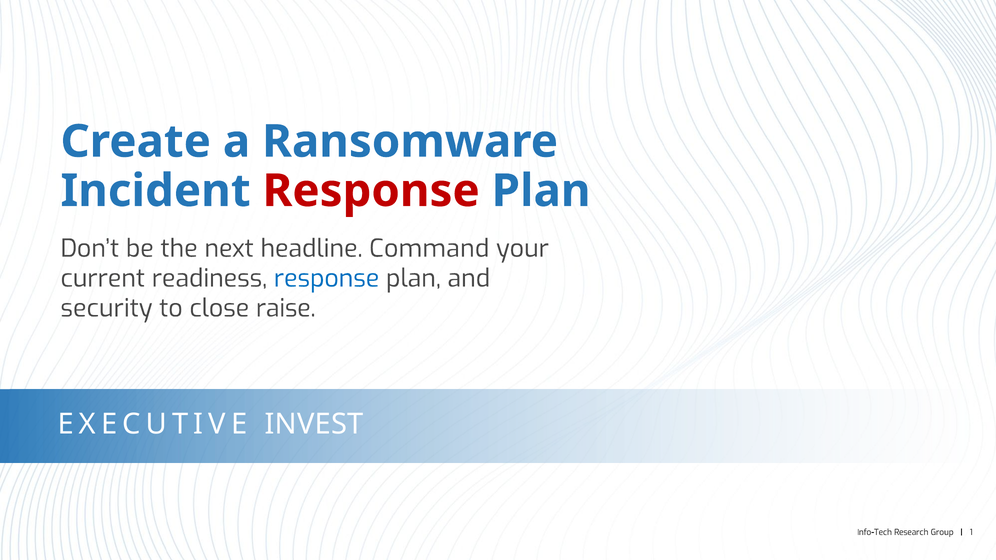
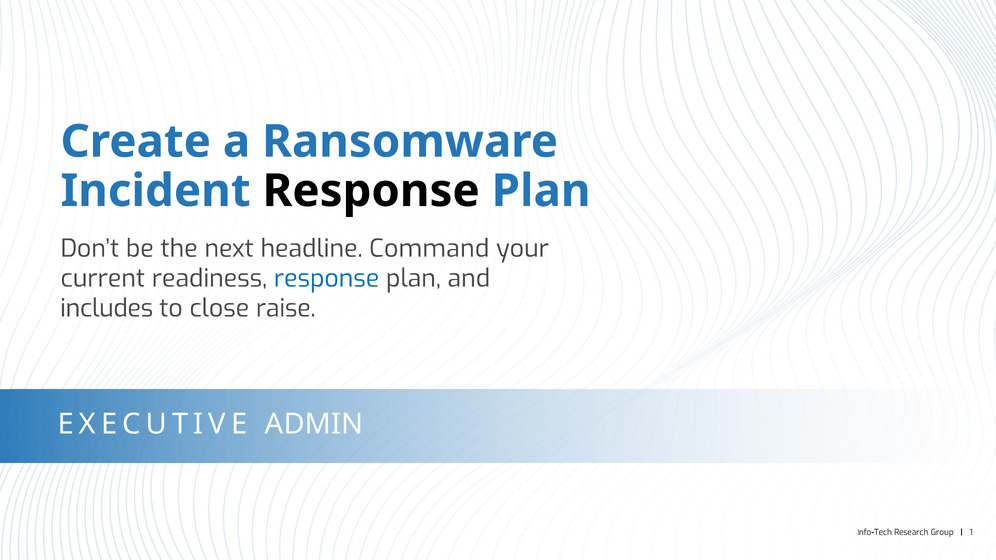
Response colour: red -> black (371, 191)
security: security -> includes (107, 308)
INVEST: INVEST -> ADMIN (314, 424)
